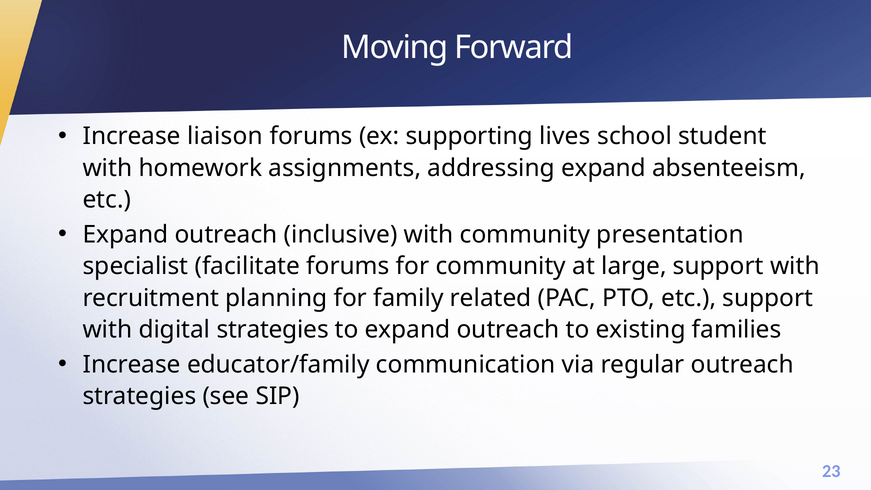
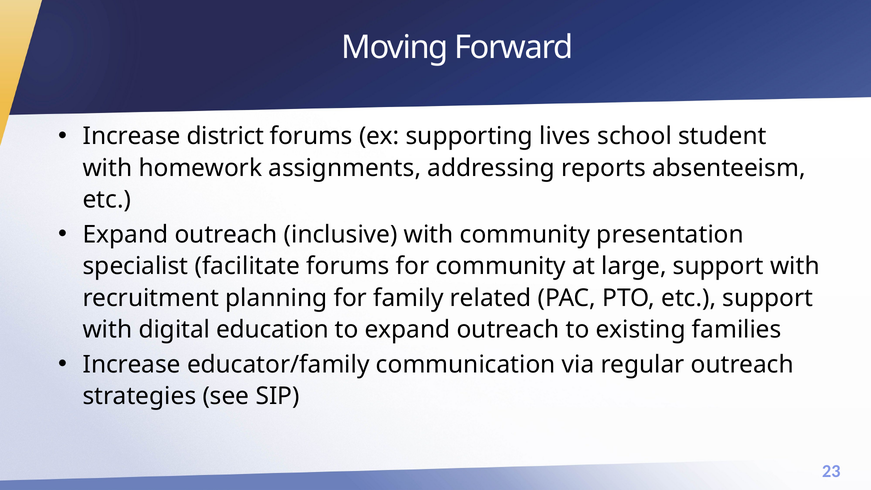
liaison: liaison -> district (225, 136)
addressing expand: expand -> reports (603, 168)
digital strategies: strategies -> education (273, 330)
